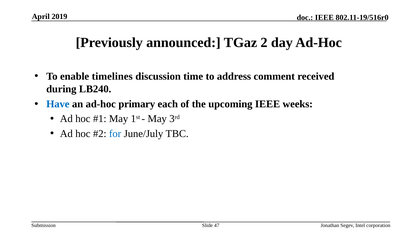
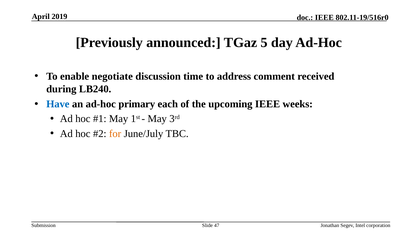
2: 2 -> 5 (264, 43)
timelines: timelines -> negotiate (112, 77)
for colour: blue -> orange (115, 134)
